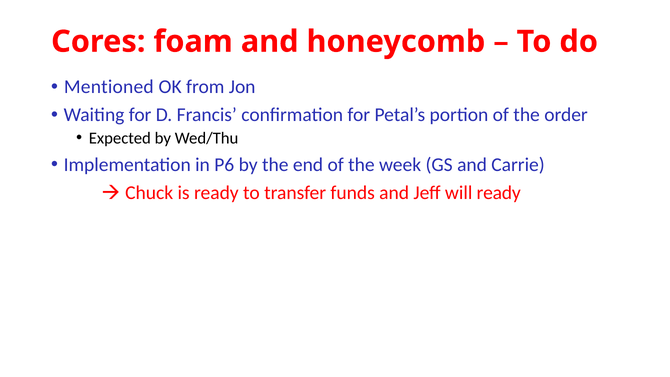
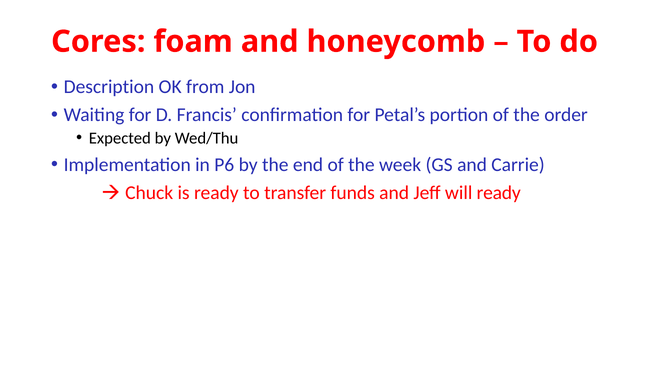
Mentioned: Mentioned -> Description (109, 87)
